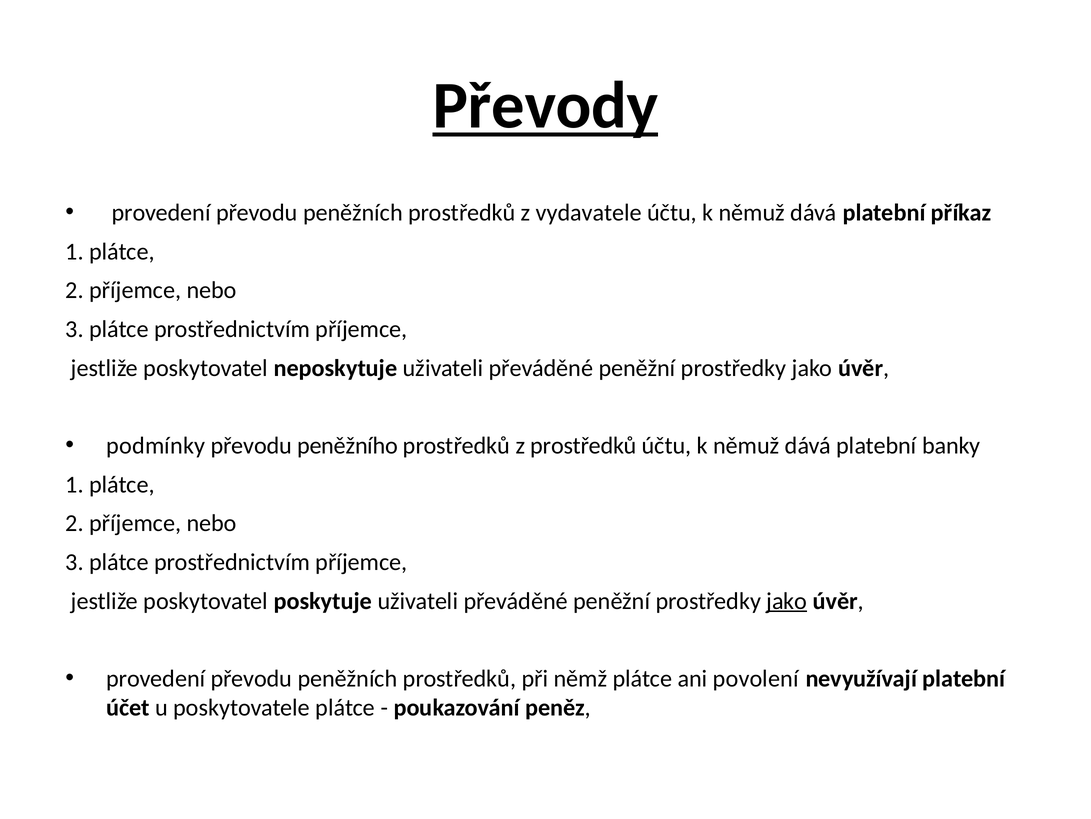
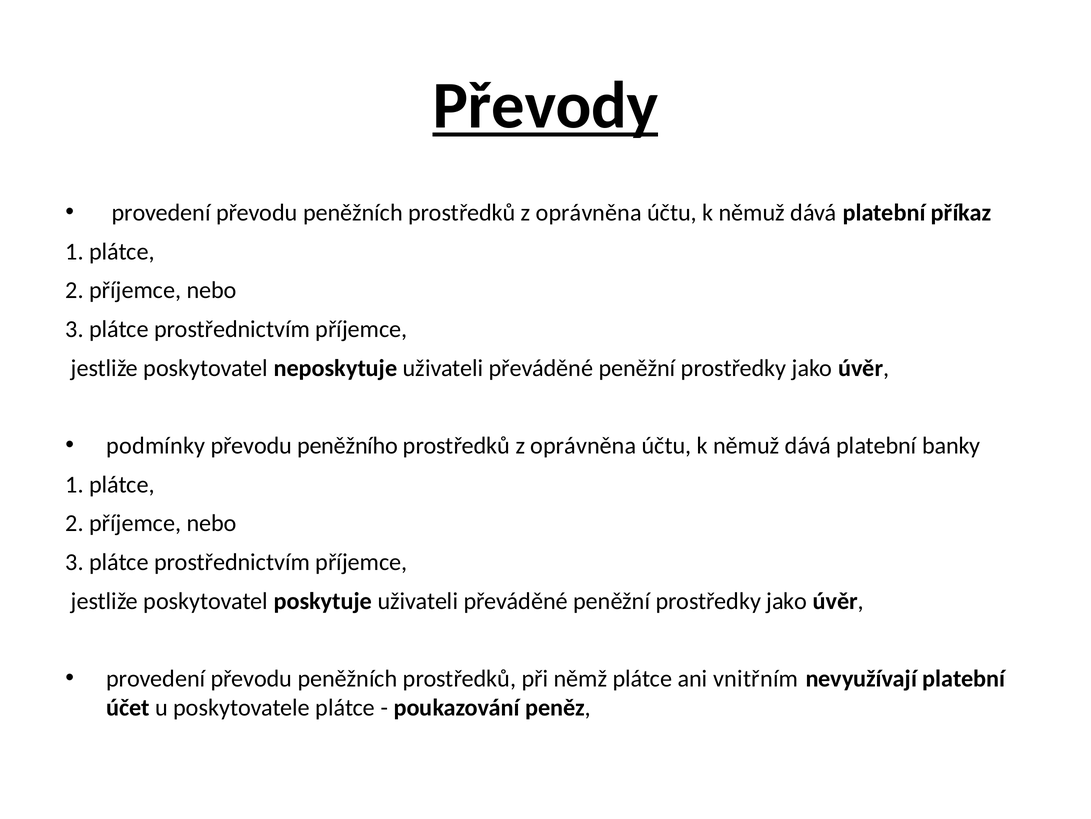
peněžních prostředků z vydavatele: vydavatele -> oprávněna (589, 213)
prostředků: prostředků -> oprávněna (583, 445)
jako underline: present -> none (787, 600)
povolení: povolení -> vnitřním (756, 678)
